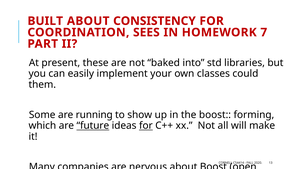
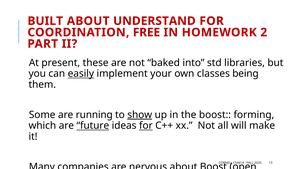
CONSISTENCY: CONSISTENCY -> UNDERSTAND (154, 21)
SEES: SEES -> FREE (146, 32)
7: 7 -> 2 (264, 32)
easily underline: none -> present (81, 74)
could: could -> being (245, 74)
show underline: none -> present (140, 115)
